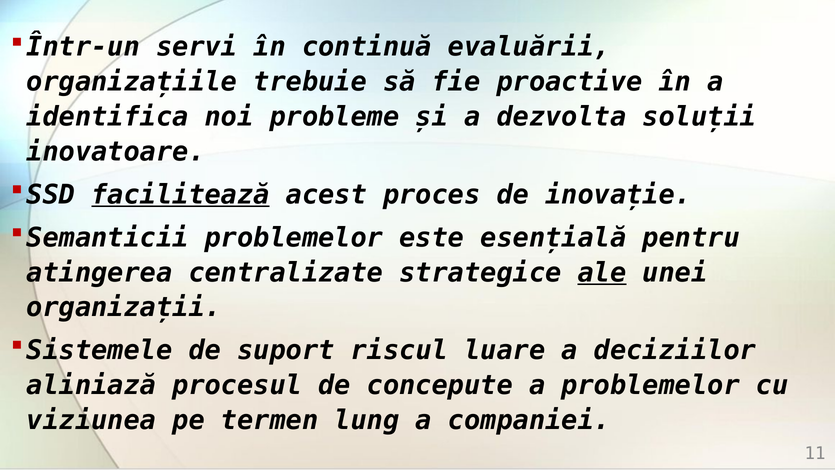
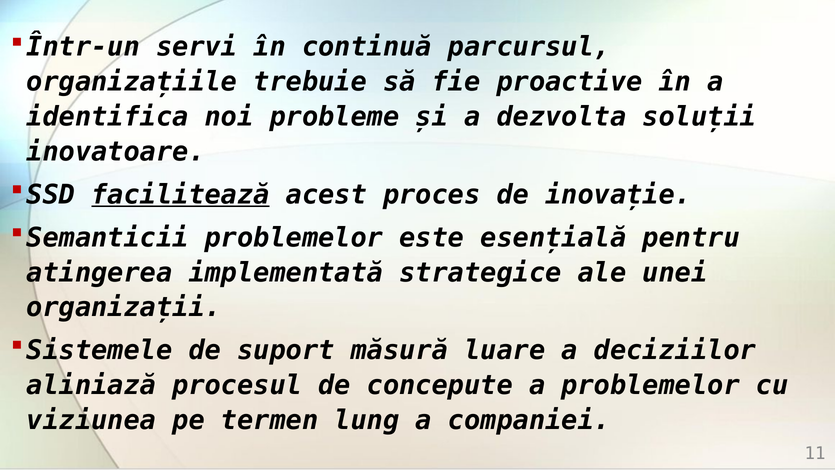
evaluării: evaluării -> parcursul (529, 47)
centralizate: centralizate -> implementată (286, 272)
ale underline: present -> none (602, 272)
riscul: riscul -> măsură (399, 350)
